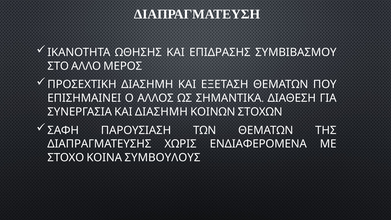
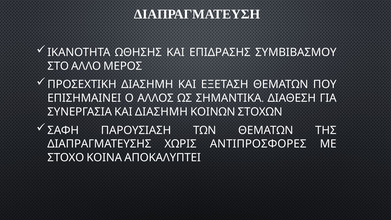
ΕΝΔΙΑΦΕΡΟΜΕΝΑ: ΕΝΔΙΑΦΕΡΟΜΕΝΑ -> ΑΝΤΙΠΡΟΣΦΟΡΕΣ (258, 144)
ΣΥΜΒΟΥΛΟΥΣ: ΣΥΜΒΟΥΛΟΥΣ -> ΑΠΟΚΑΛΥΠΤΕΙ (163, 158)
